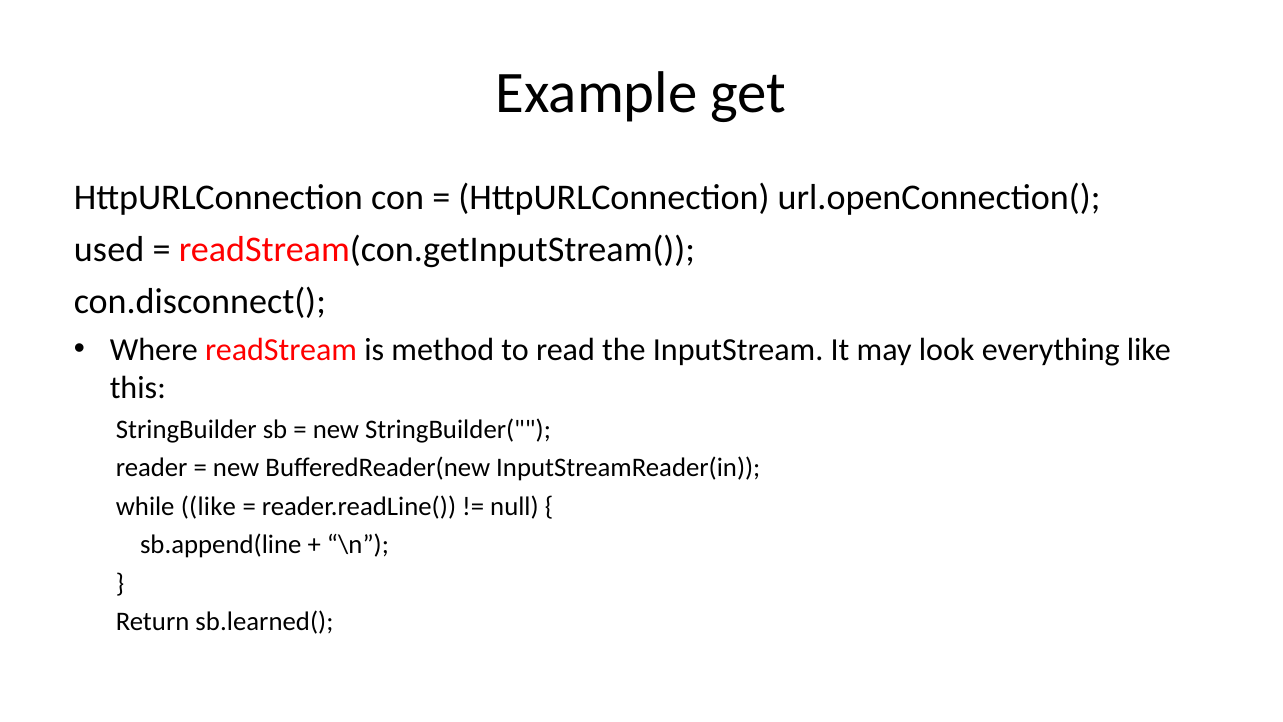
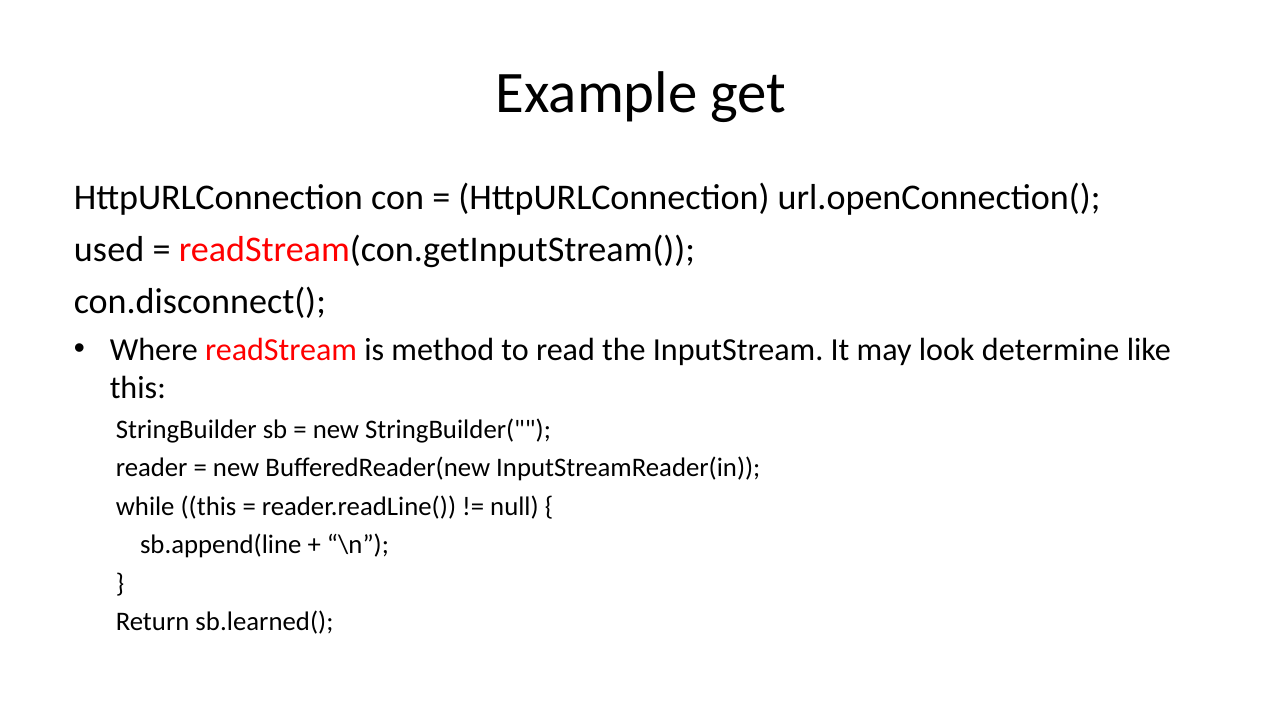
everything: everything -> determine (1051, 349)
while like: like -> this (209, 506)
